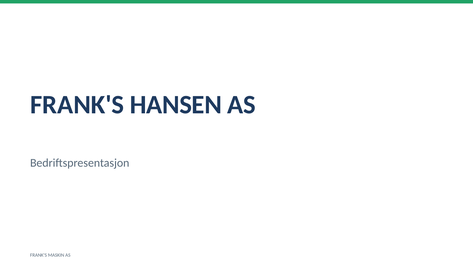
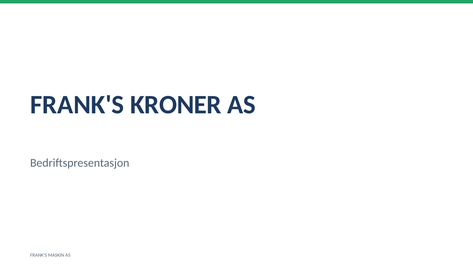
HANSEN: HANSEN -> KRONER (176, 105)
